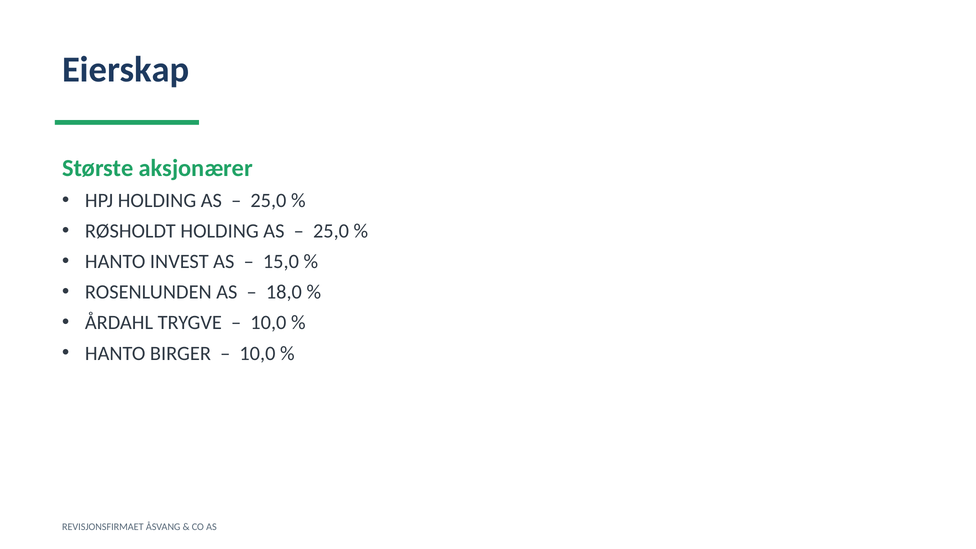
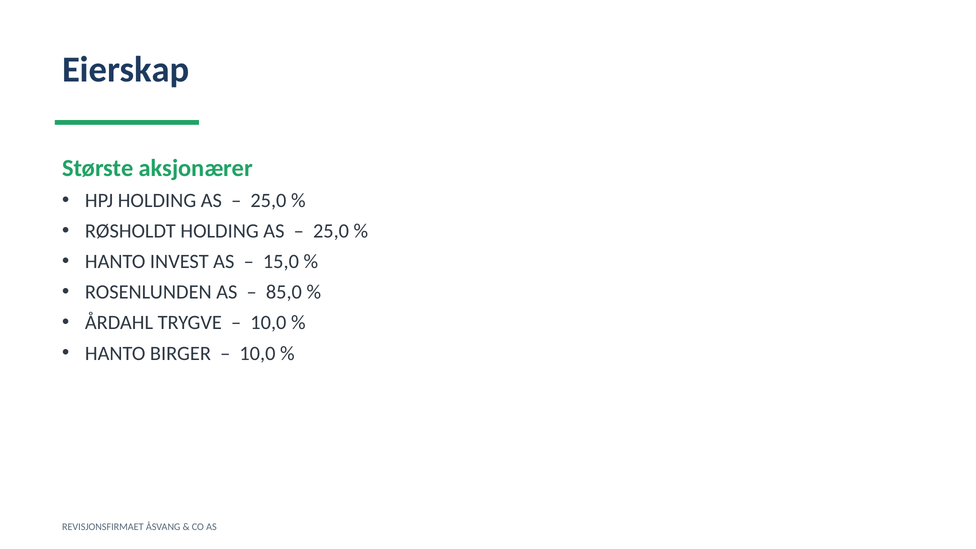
18,0: 18,0 -> 85,0 (284, 292)
